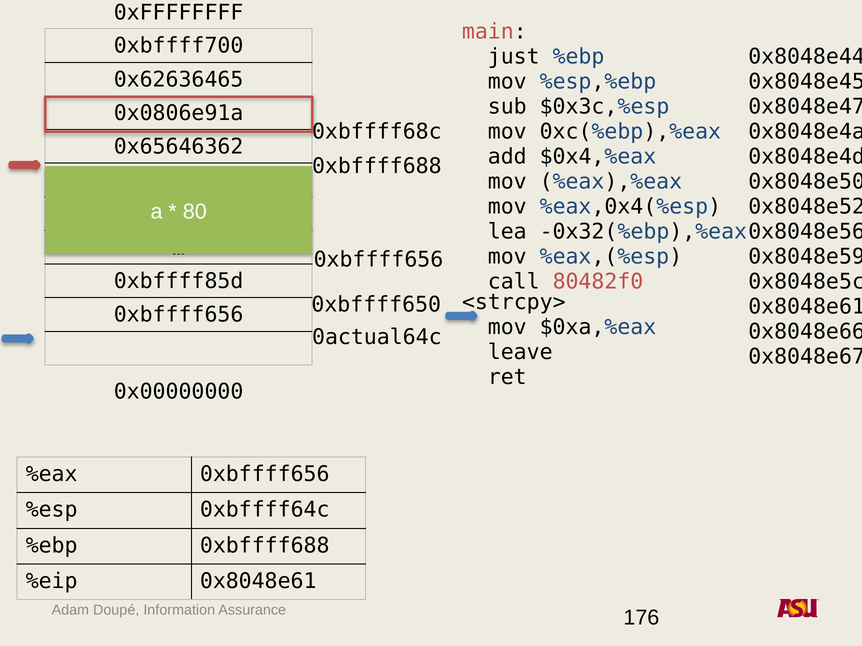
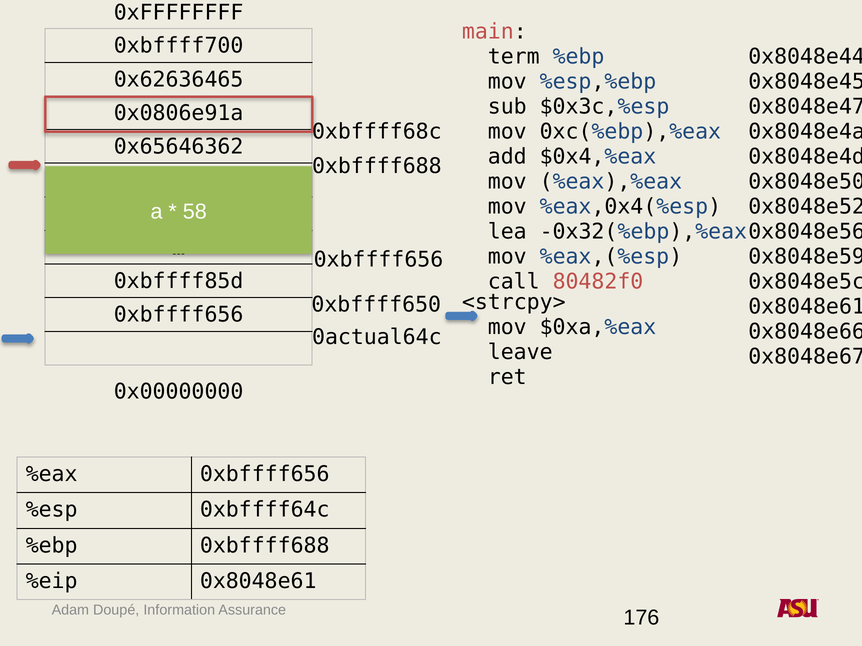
just: just -> term (514, 57)
80: 80 -> 58 (195, 212)
